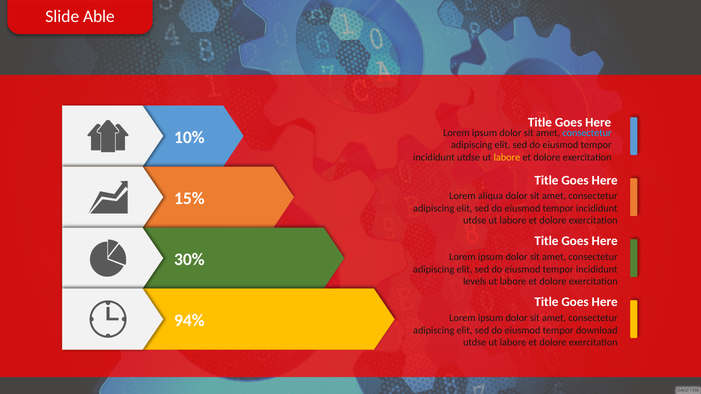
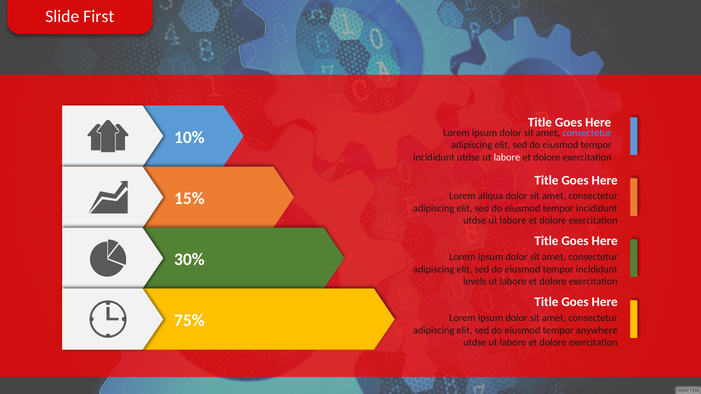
Able: Able -> First (99, 17)
labore colour: yellow -> white (507, 157)
94%: 94% -> 75% (189, 321)
download: download -> anywhere (597, 331)
